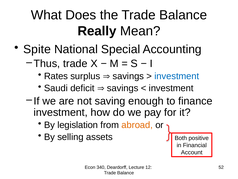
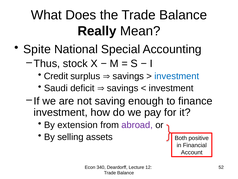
Thus trade: trade -> stock (75, 63)
Rates: Rates -> Credit (56, 76)
legislation: legislation -> extension (78, 125)
abroad colour: orange -> purple (137, 125)
